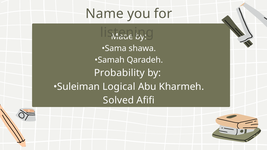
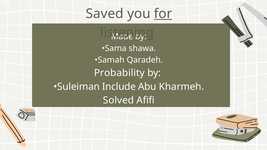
Name: Name -> Saved (105, 14)
for underline: none -> present (163, 14)
Logical: Logical -> Include (119, 87)
